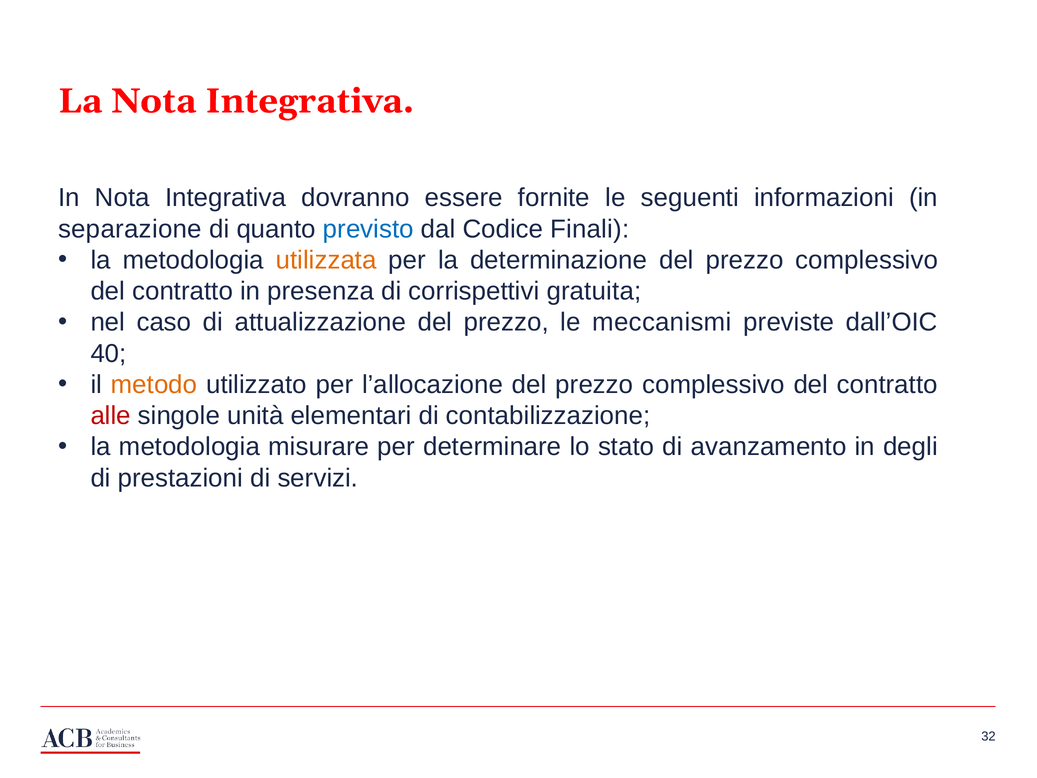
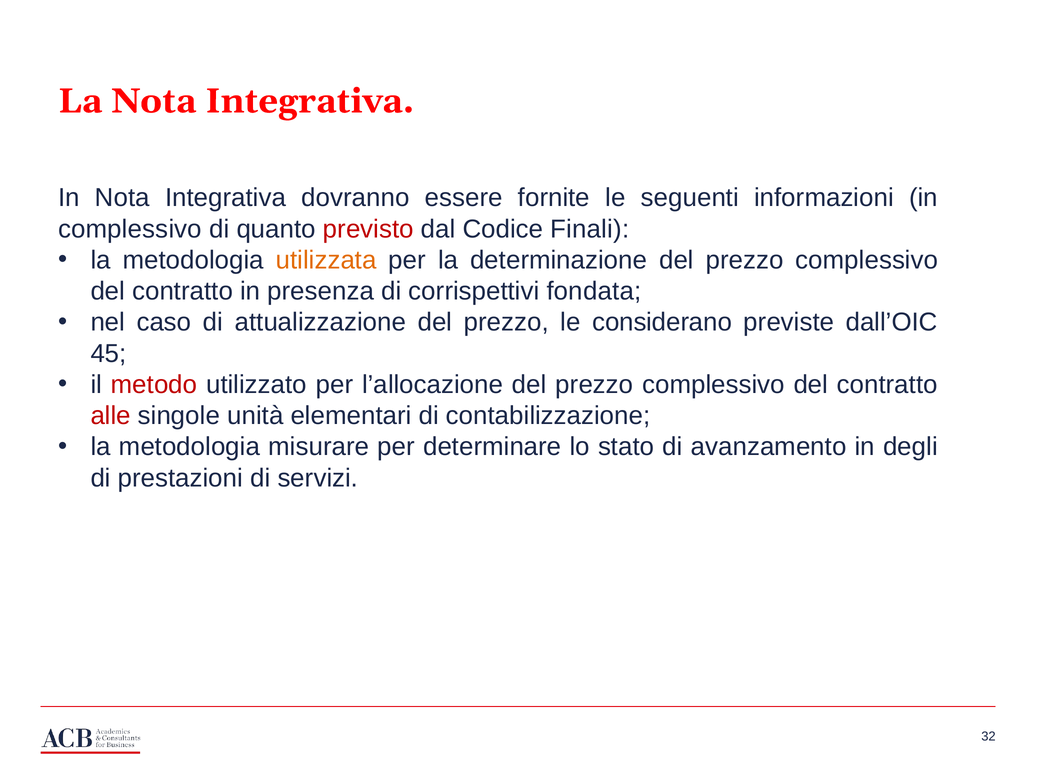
separazione: separazione -> complessivo (130, 229)
previsto colour: blue -> red (368, 229)
gratuita: gratuita -> fondata (594, 291)
meccanismi: meccanismi -> considerano (662, 322)
40: 40 -> 45 (108, 353)
metodo colour: orange -> red (154, 385)
